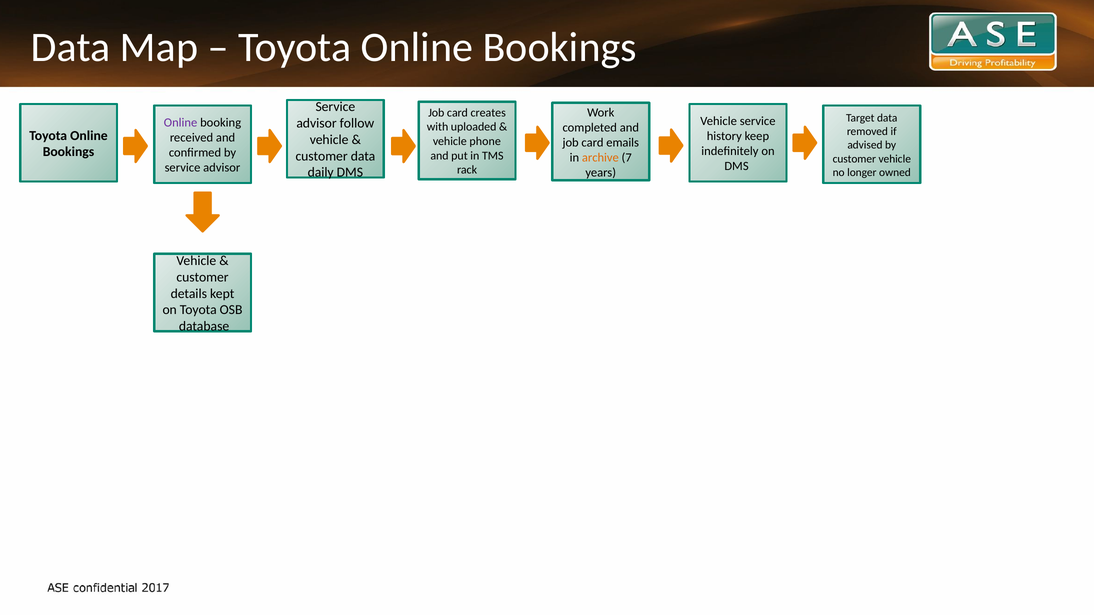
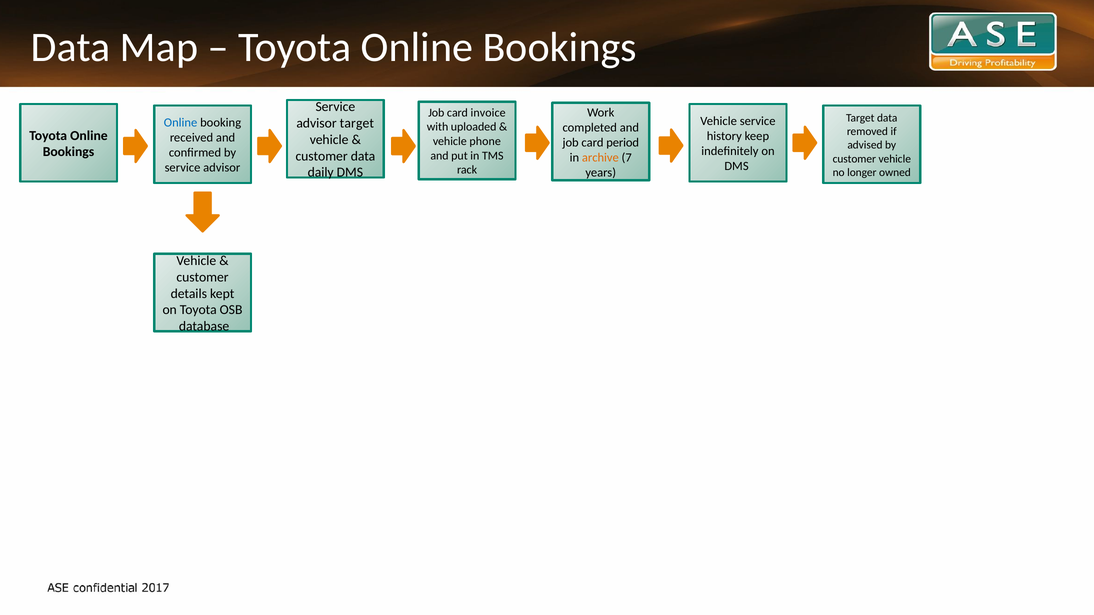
creates: creates -> invoice (488, 113)
Online colour: purple -> blue (181, 123)
advisor follow: follow -> target (357, 123)
emails: emails -> period (623, 143)
